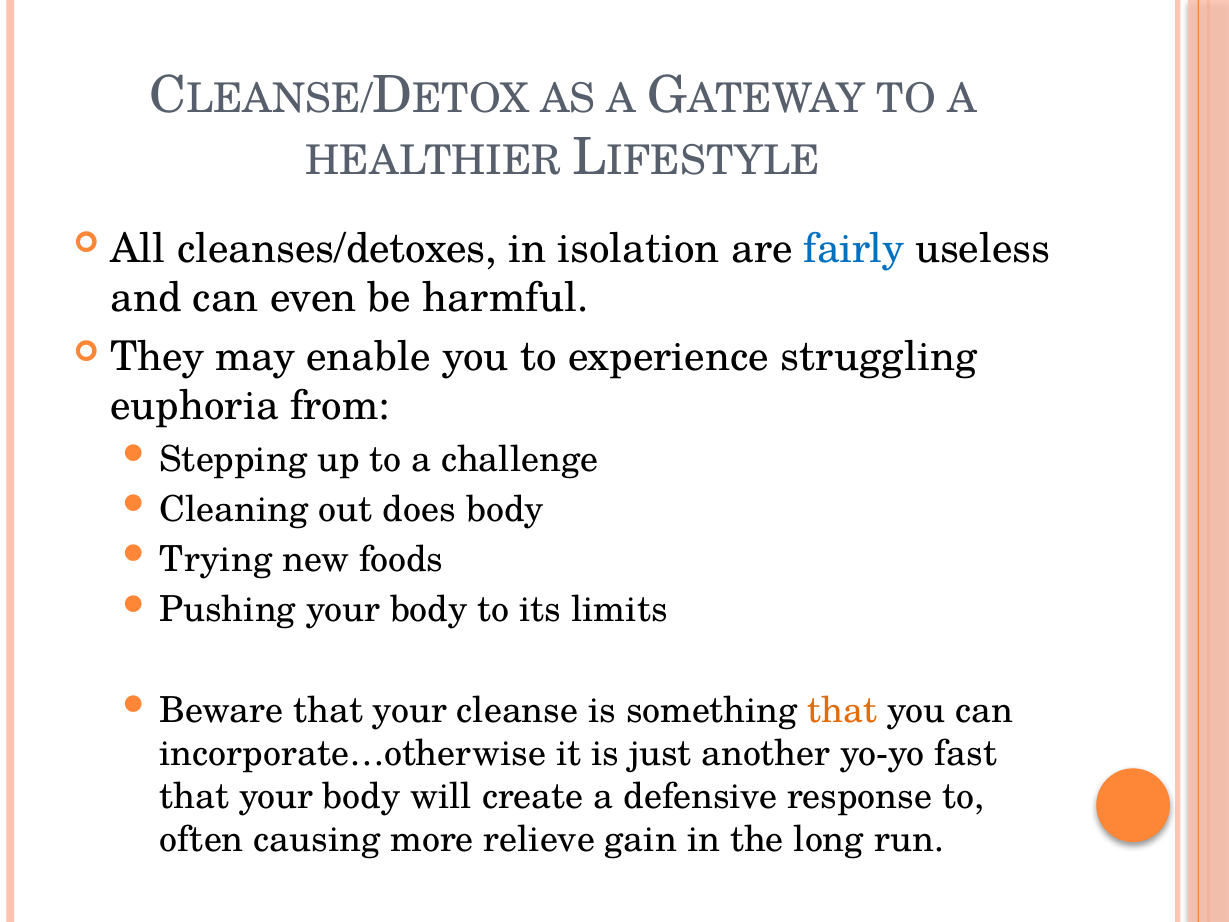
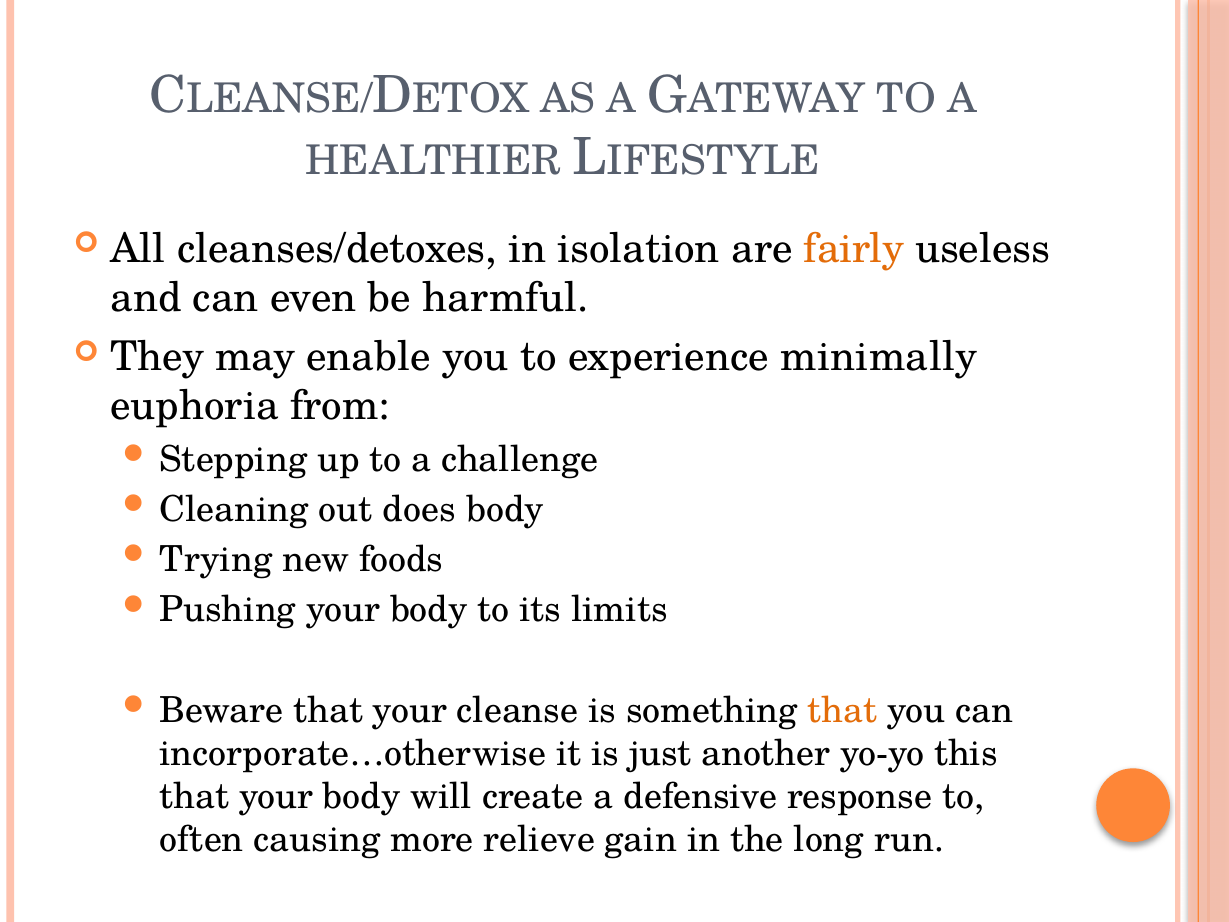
fairly colour: blue -> orange (854, 249)
struggling: struggling -> minimally (879, 357)
fast: fast -> this (966, 753)
